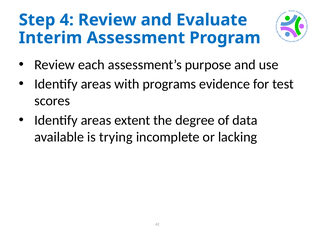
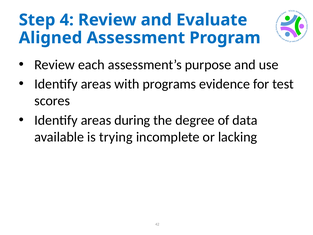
Interim: Interim -> Aligned (51, 38)
extent: extent -> during (132, 120)
